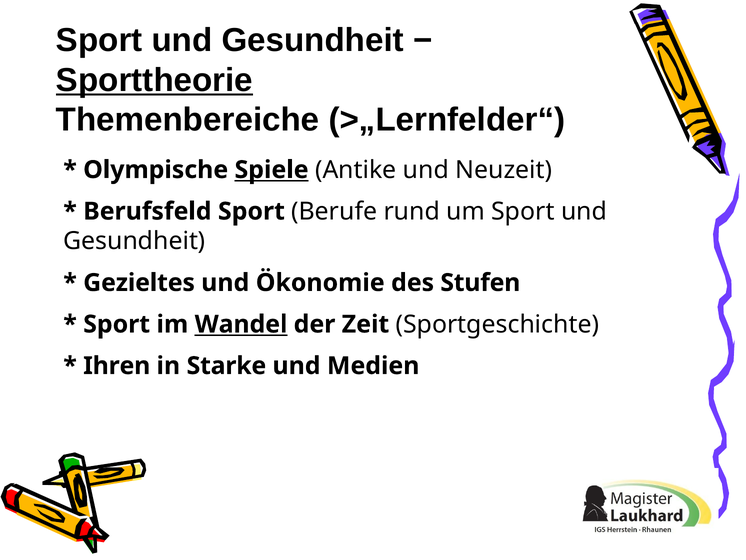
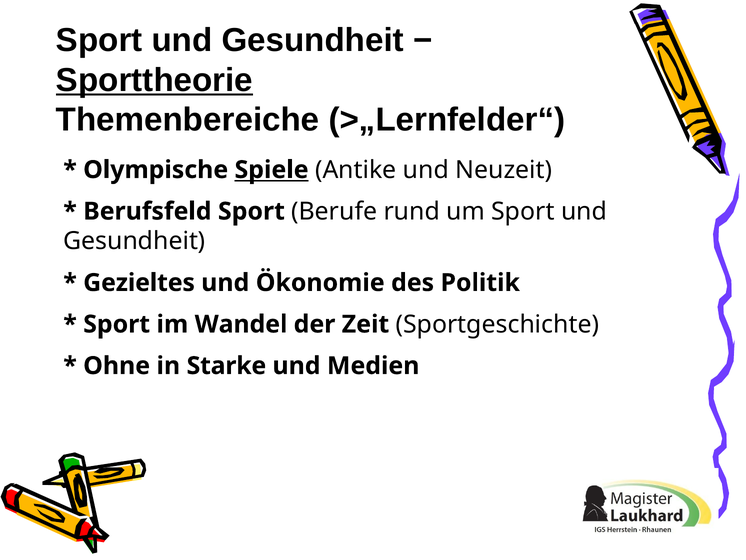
Stufen: Stufen -> Politik (480, 283)
Wandel underline: present -> none (241, 324)
Ihren: Ihren -> Ohne (117, 366)
